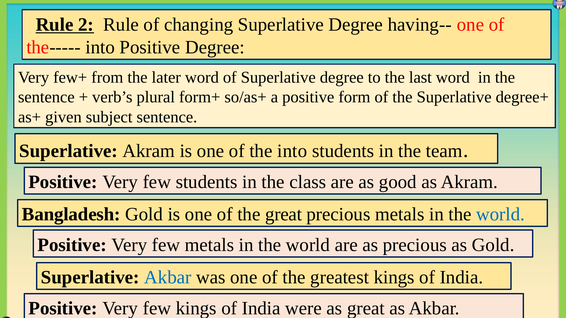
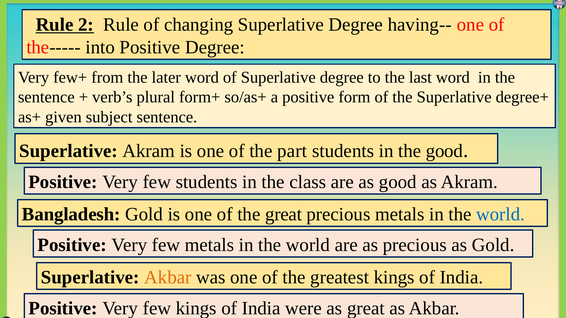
the into: into -> part (292, 151)
the team: team -> good (444, 151)
Akbar colour: blue -> orange (168, 278)
